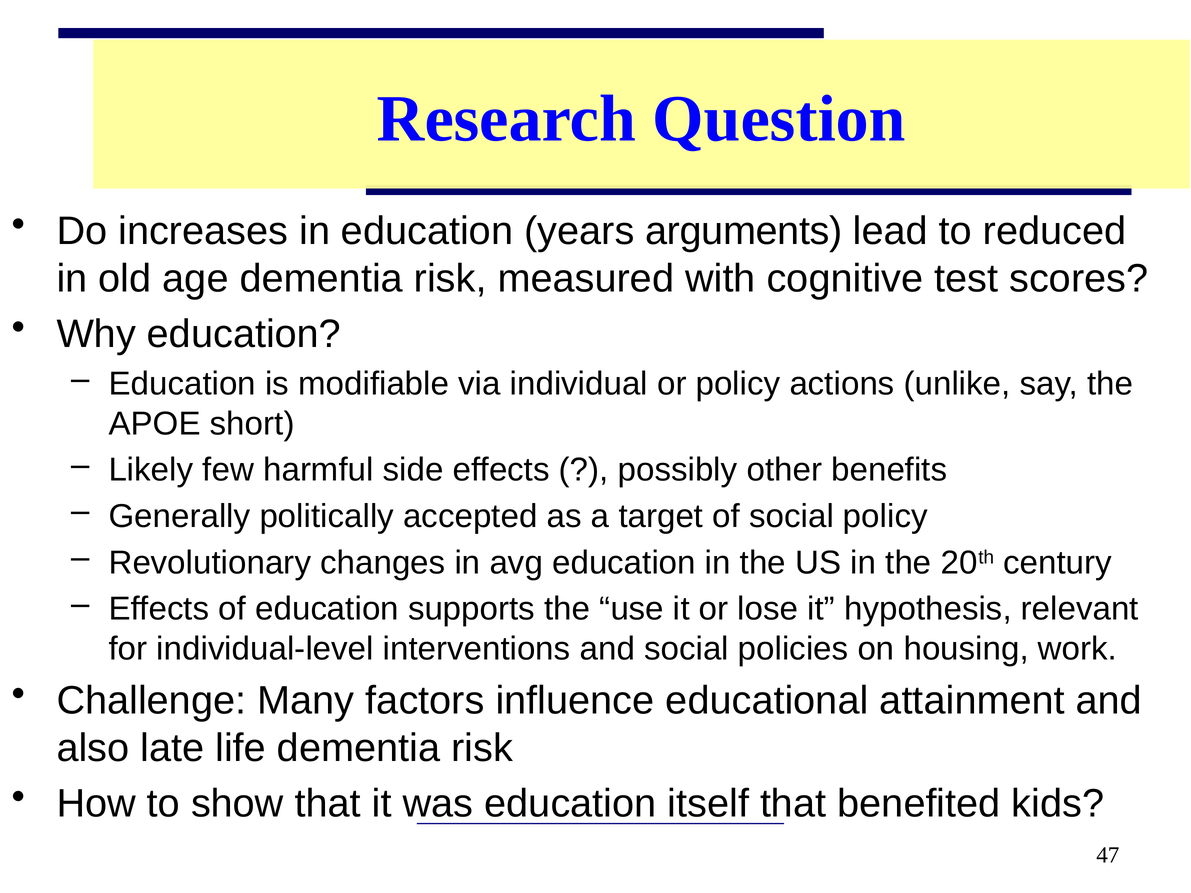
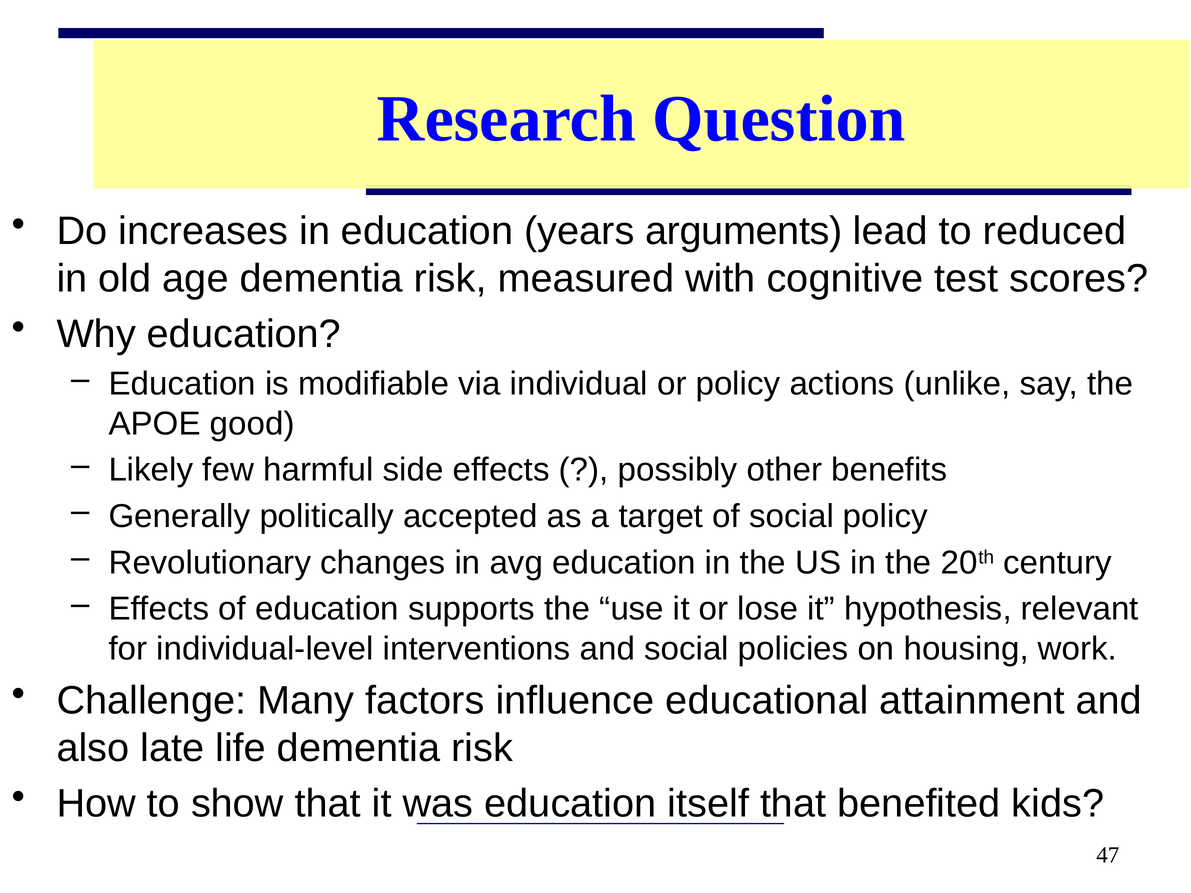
short: short -> good (252, 424)
